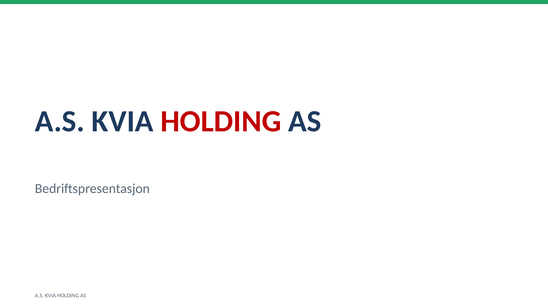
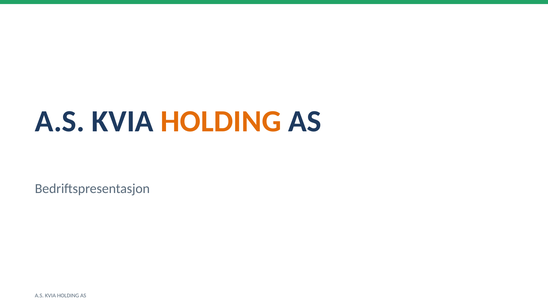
HOLDING colour: red -> orange (221, 122)
